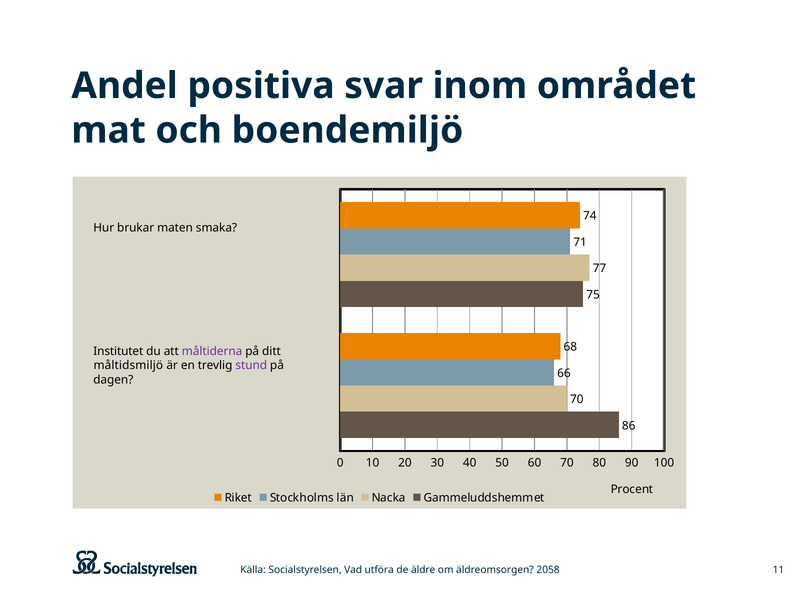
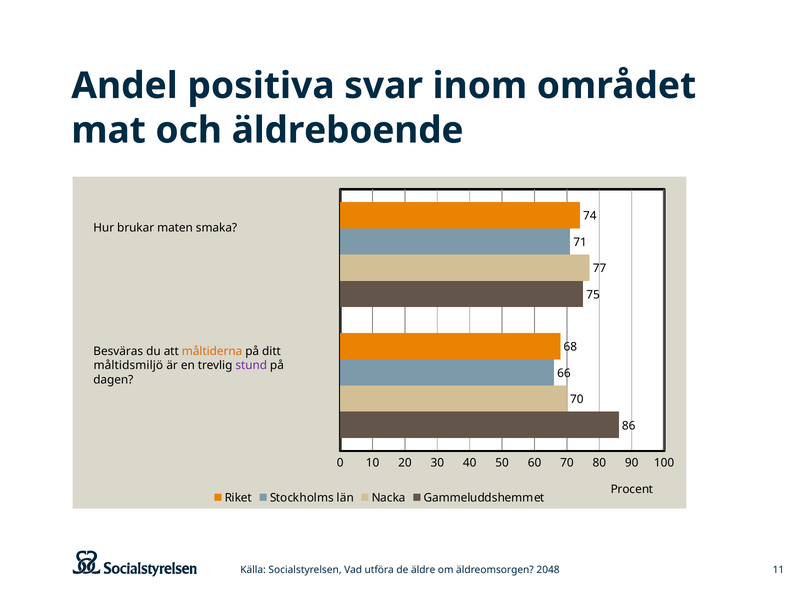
boendemiljö: boendemiljö -> äldreboende (348, 130)
Institutet: Institutet -> Besväras (118, 352)
måltiderna colour: purple -> orange (212, 352)
2058: 2058 -> 2048 (548, 570)
